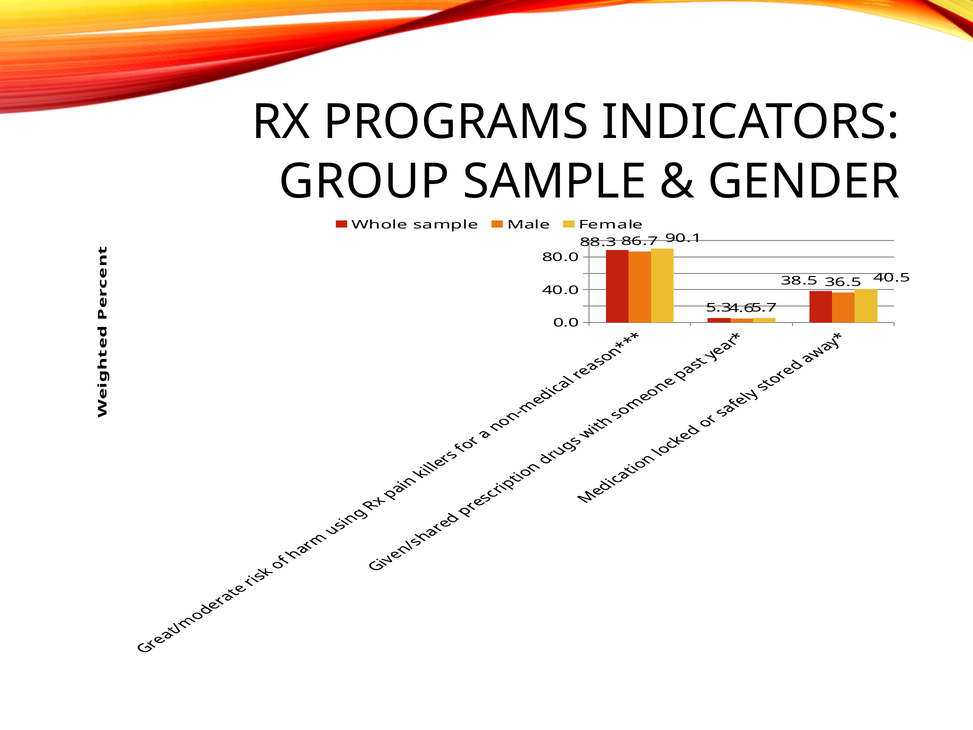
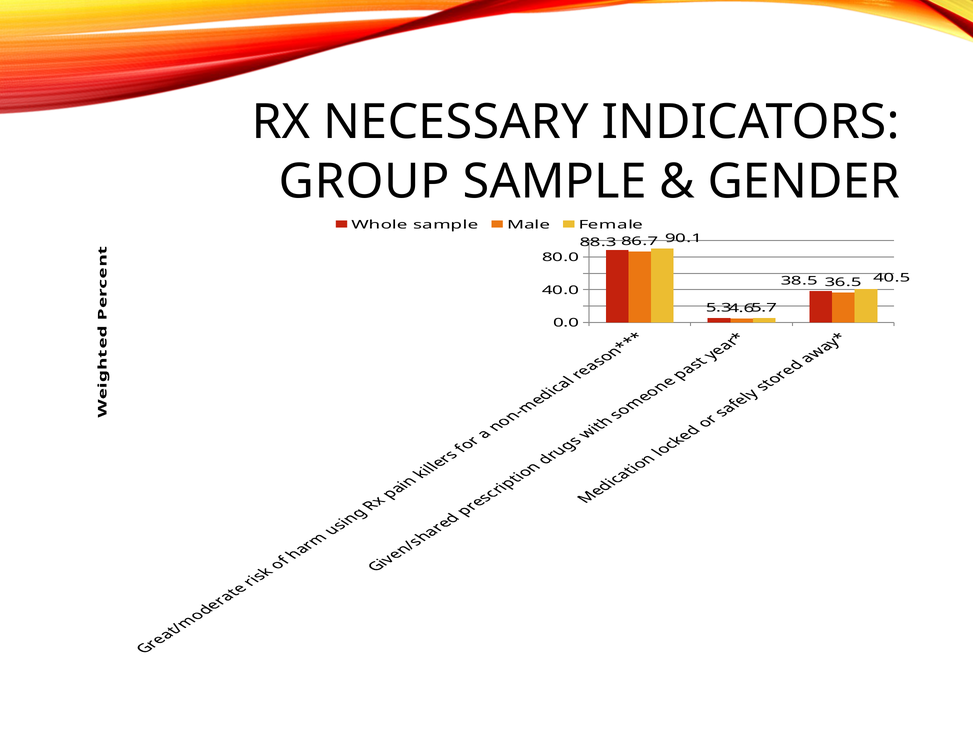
PROGRAMS: PROGRAMS -> NECESSARY (456, 122)
